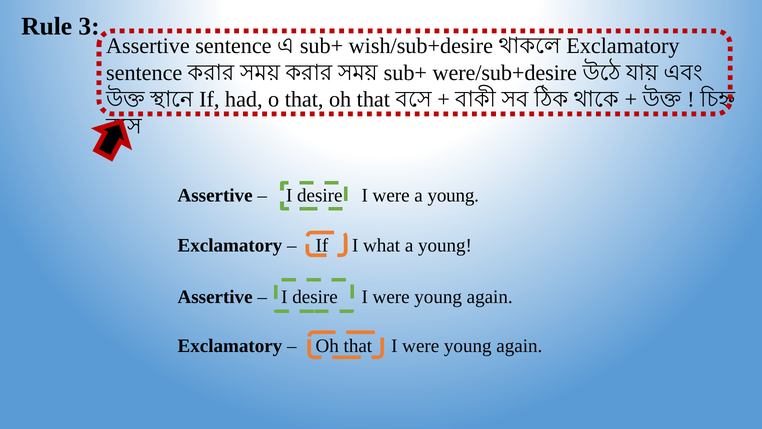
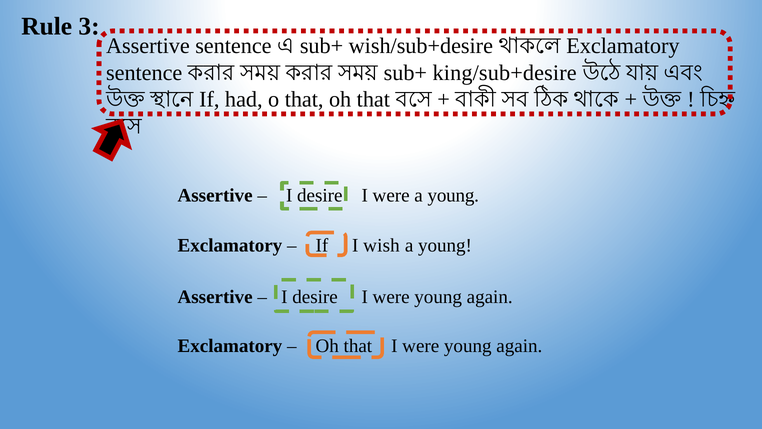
were/sub+desire: were/sub+desire -> king/sub+desire (505, 73)
what: what -> wish (382, 245)
